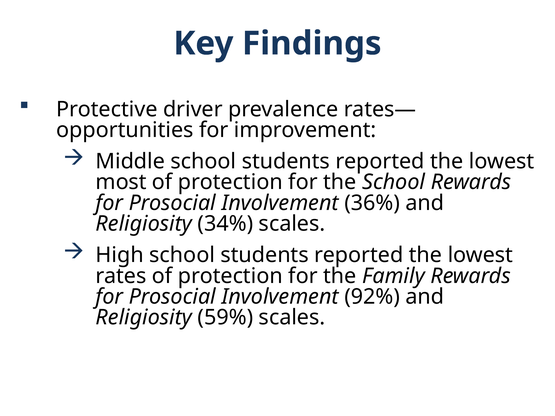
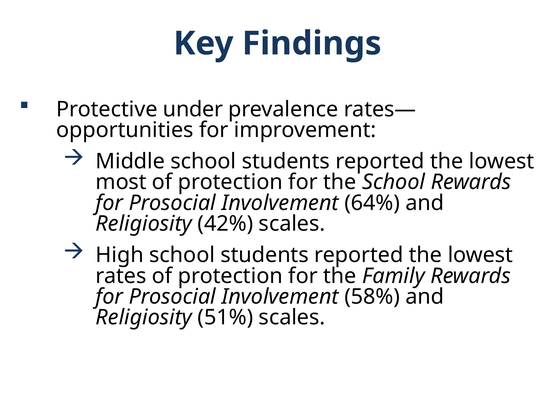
driver: driver -> under (193, 109)
36%: 36% -> 64% (372, 203)
34%: 34% -> 42% (225, 224)
92%: 92% -> 58% (372, 297)
59%: 59% -> 51% (225, 318)
